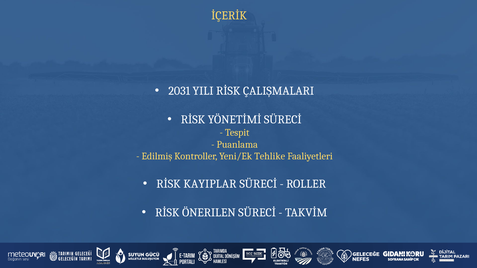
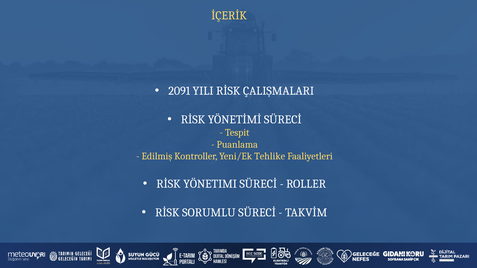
2031: 2031 -> 2091 (179, 91)
KAYIPLAR: KAYIPLAR -> YÖNETIMI (210, 184)
ÖNERILEN: ÖNERILEN -> SORUMLU (209, 213)
